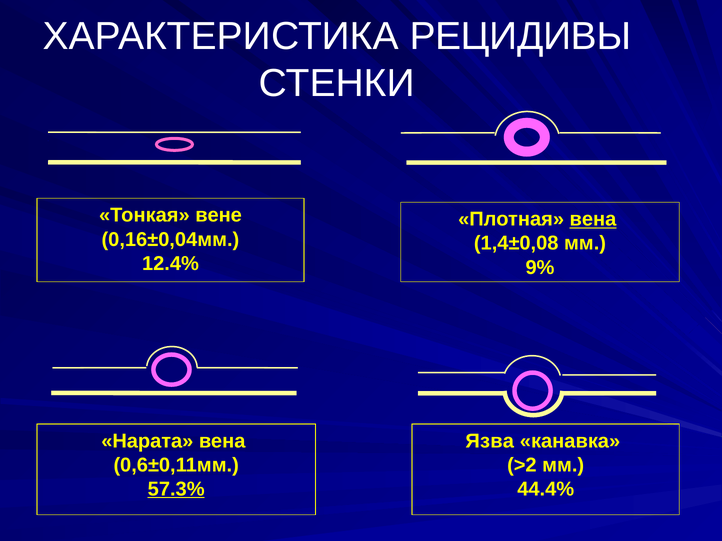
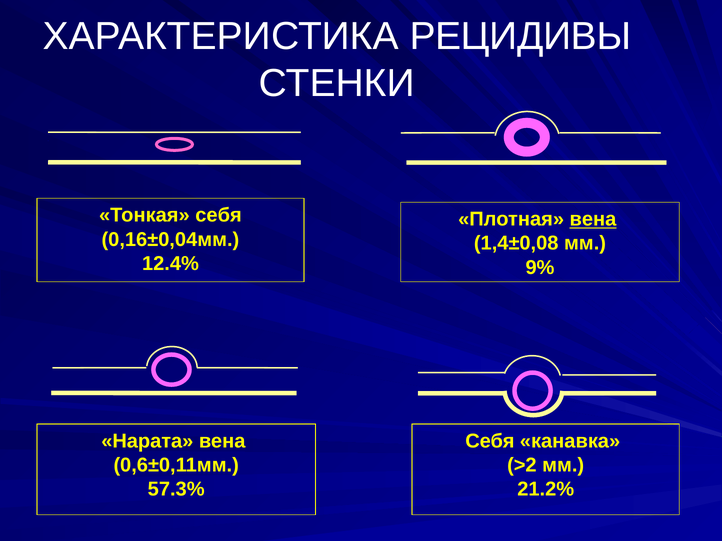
Тонкая вене: вене -> себя (219, 216)
Язва: Язва -> Себя (490, 441)
57.3% underline: present -> none (176, 489)
44.4%: 44.4% -> 21.2% (546, 489)
